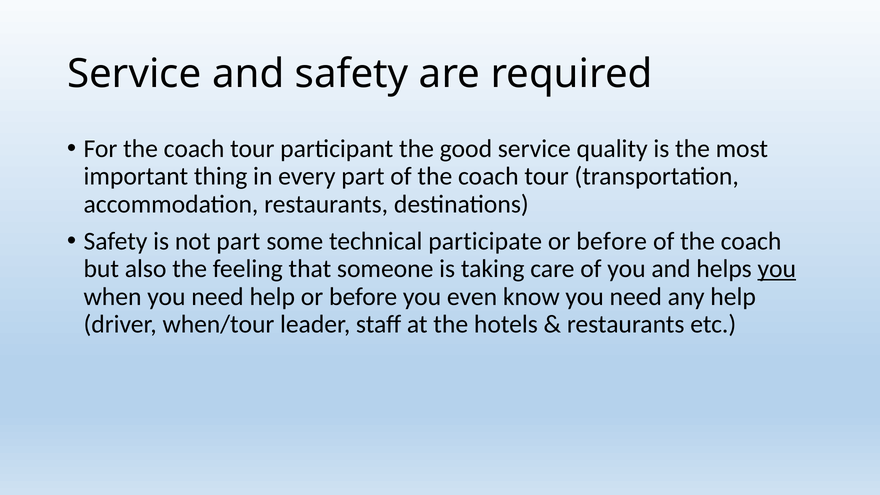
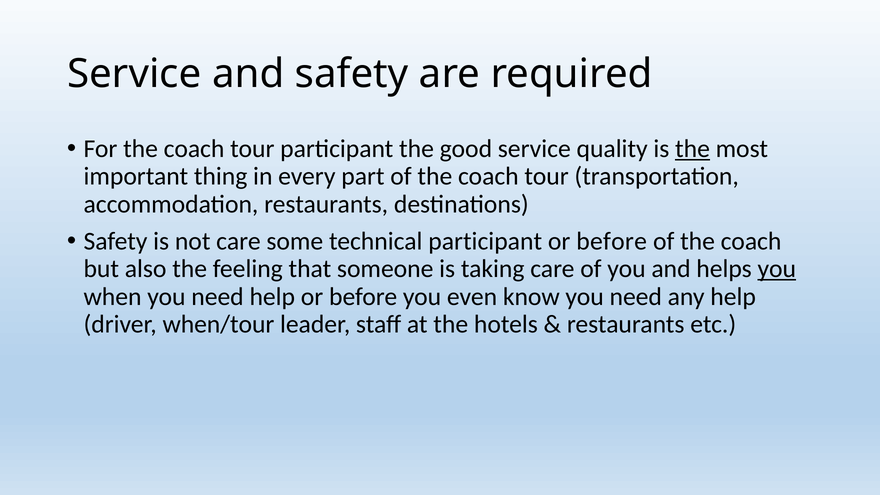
the underline: none -> present (693, 149)
not part: part -> care (238, 241)
technical participate: participate -> participant (485, 241)
